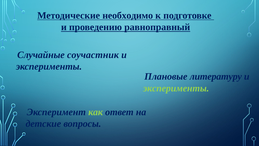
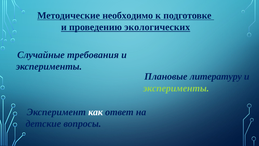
равноправный: равноправный -> экологических (157, 27)
соучастник: соучастник -> требования (93, 55)
как colour: light green -> white (96, 112)
